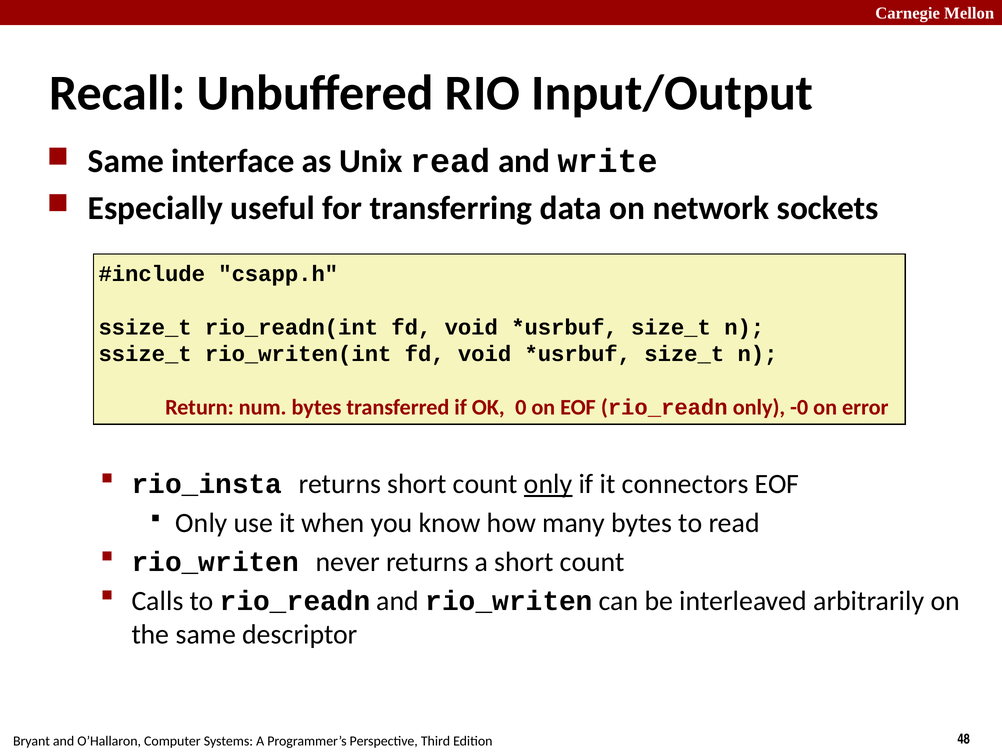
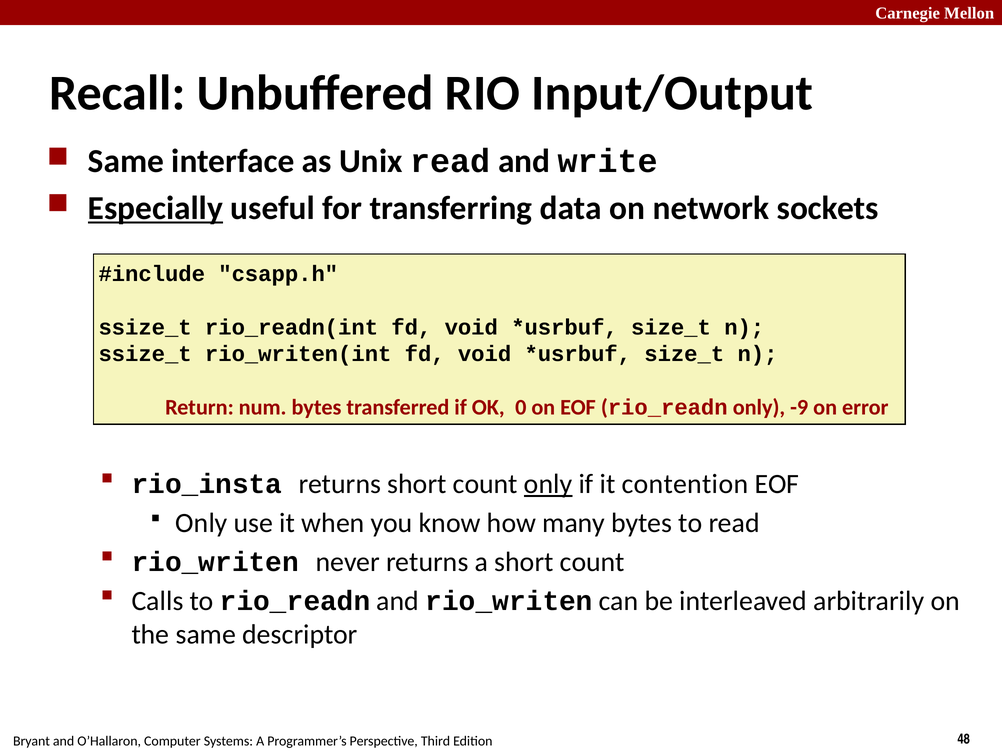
Especially underline: none -> present (155, 208)
-0: -0 -> -9 (799, 407)
connectors: connectors -> contention (685, 484)
